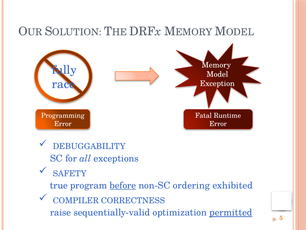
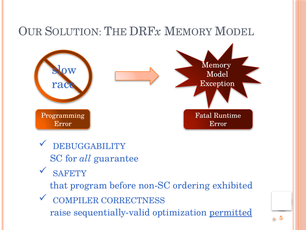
fully: fully -> slow (64, 70)
exceptions: exceptions -> guarantee (116, 158)
true: true -> that (59, 185)
before underline: present -> none (123, 185)
